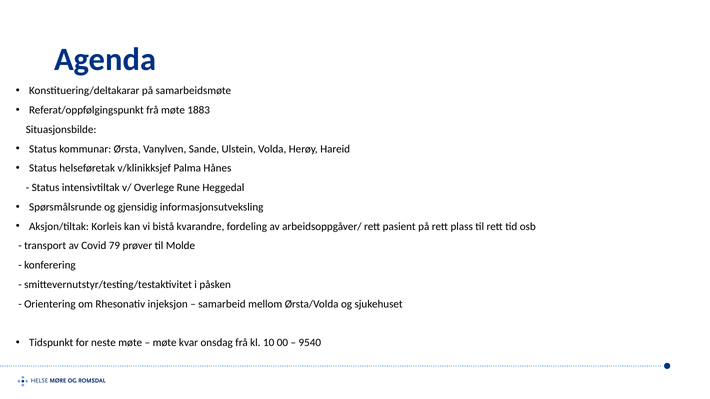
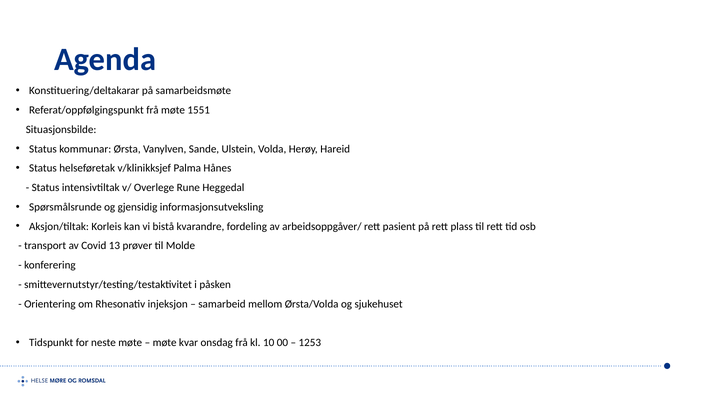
1883: 1883 -> 1551 (199, 110)
79: 79 -> 13 (114, 246)
9540: 9540 -> 1253 (310, 343)
